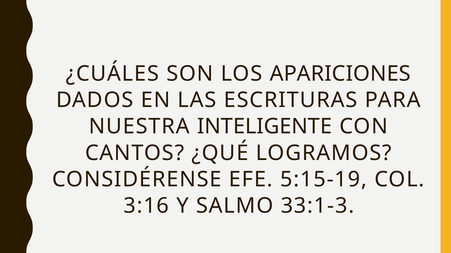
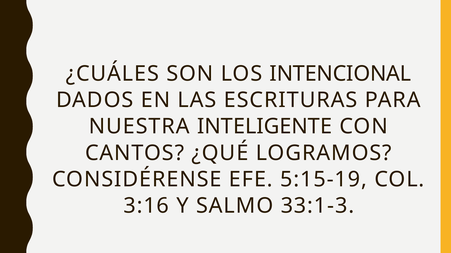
APARICIONES: APARICIONES -> INTENCIONAL (340, 74)
